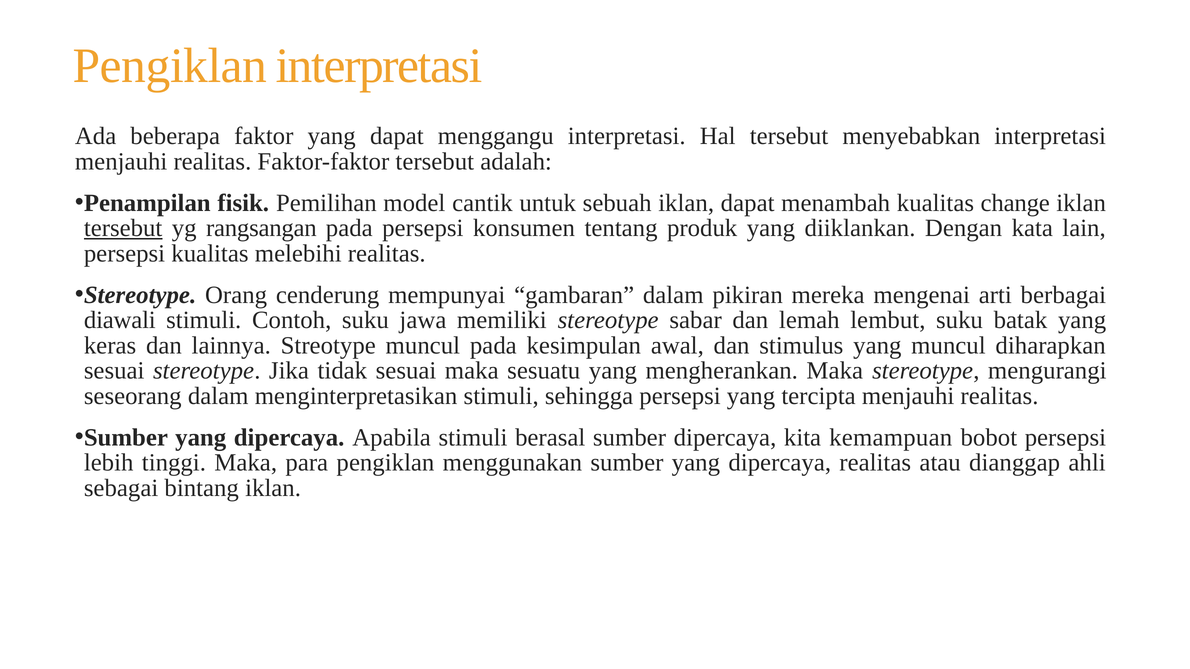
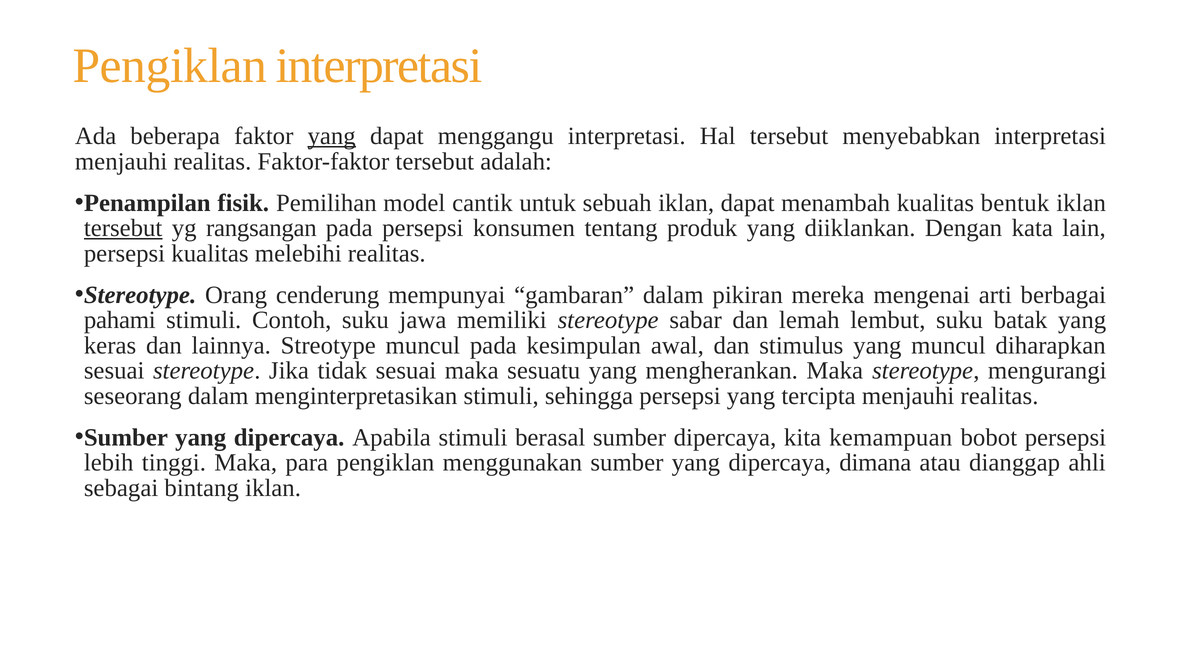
yang underline: none -> present (332, 136)
change: change -> bentuk (1015, 203)
diawali: diawali -> pahami (120, 320)
dipercaya realitas: realitas -> dimana (875, 463)
